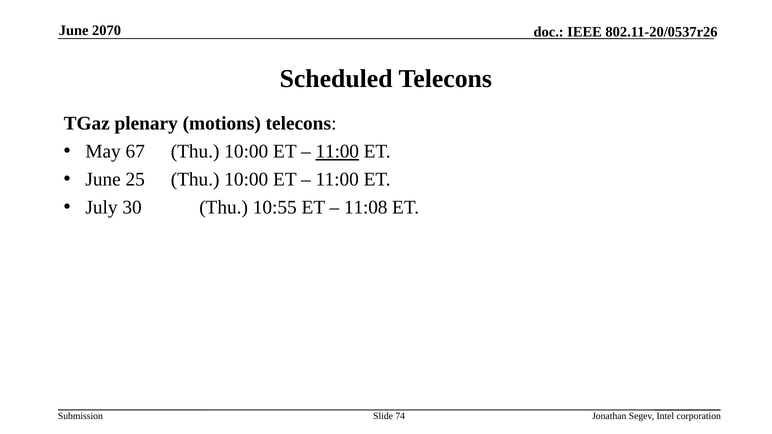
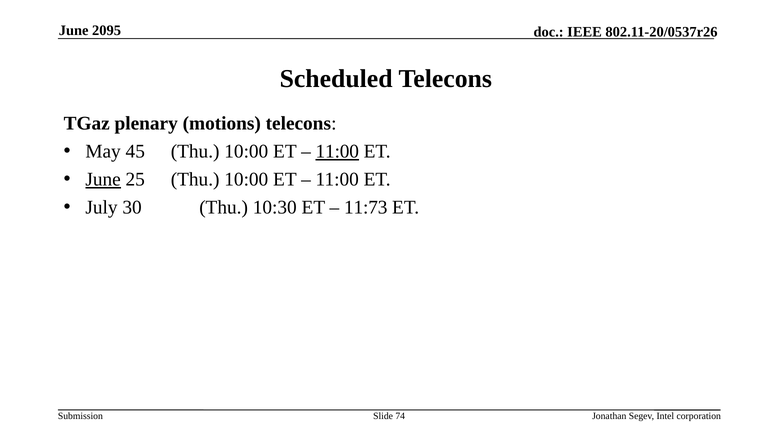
2070: 2070 -> 2095 (107, 31)
67: 67 -> 45 (135, 152)
June underline: none -> present (103, 180)
10:55: 10:55 -> 10:30 (275, 208)
11:08: 11:08 -> 11:73 (366, 208)
